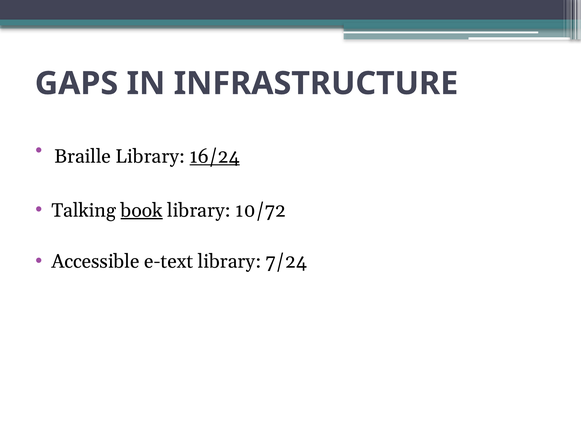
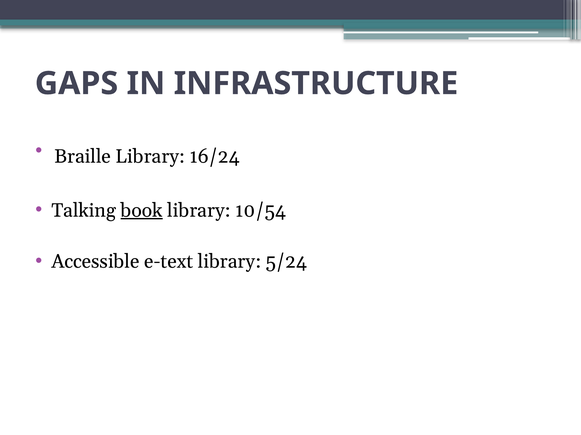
16/24 underline: present -> none (215, 157)
10/72: 10/72 -> 10/54 (261, 211)
7/24: 7/24 -> 5/24 (286, 262)
